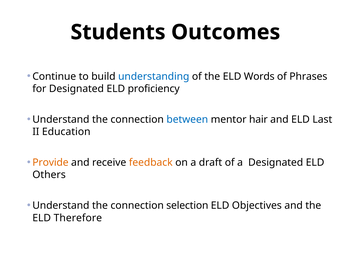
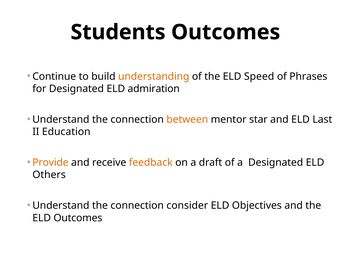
understanding colour: blue -> orange (154, 77)
Words: Words -> Speed (259, 77)
proficiency: proficiency -> admiration (154, 89)
between colour: blue -> orange (187, 120)
hair: hair -> star (258, 120)
selection: selection -> consider (187, 206)
ELD Therefore: Therefore -> Outcomes (78, 218)
